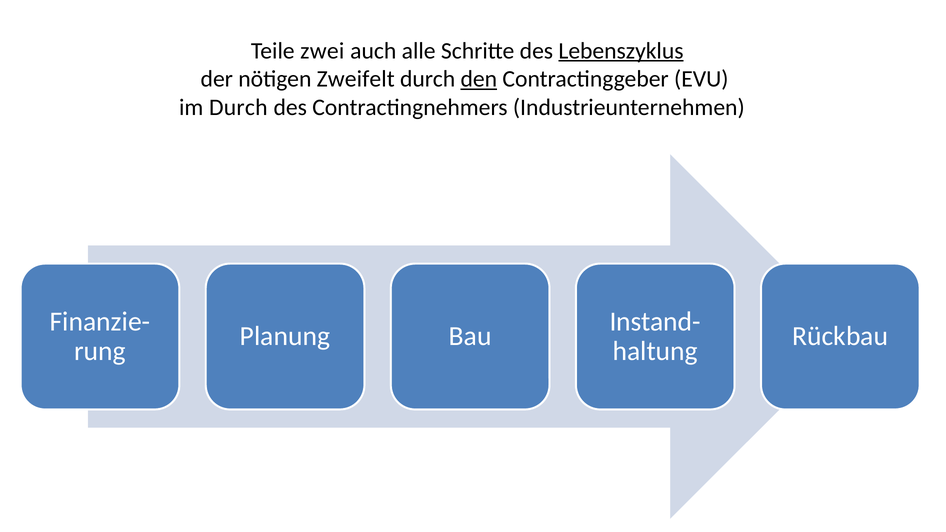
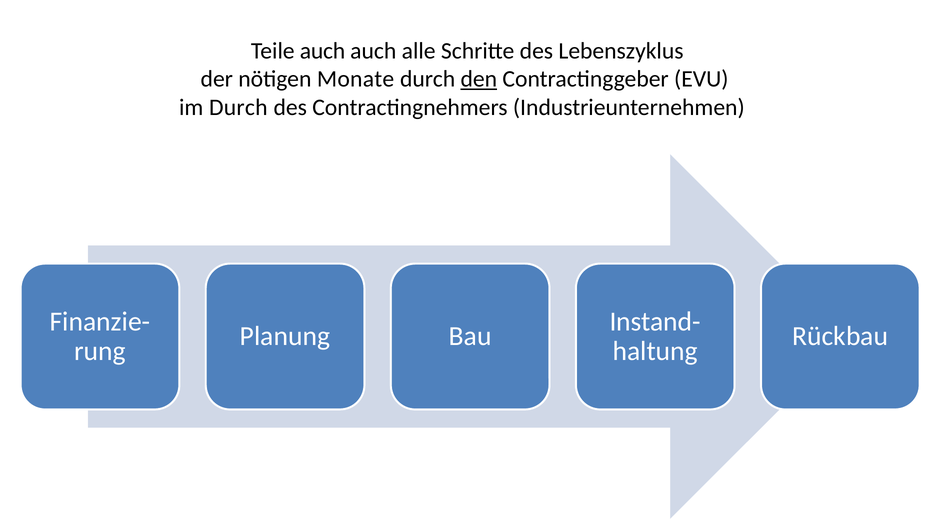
Teile zwei: zwei -> auch (323, 51)
Lebenszyklus underline: present -> none (621, 51)
Zweifelt: Zweifelt -> Monate (356, 79)
